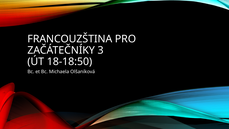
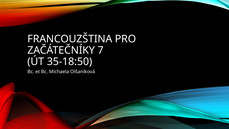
3: 3 -> 7 (101, 50)
18-18:50: 18-18:50 -> 35-18:50 (70, 62)
